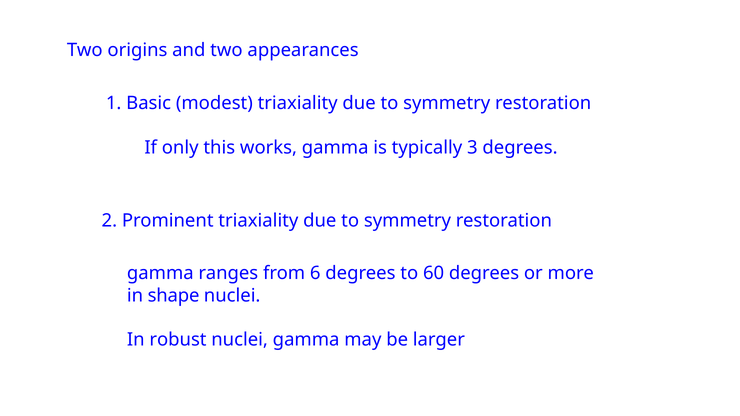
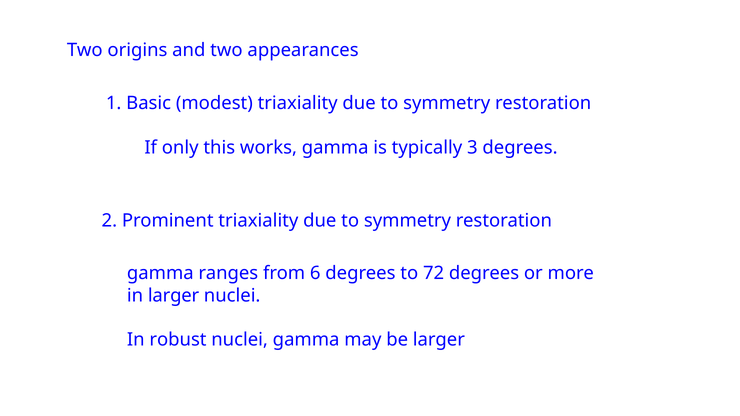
60: 60 -> 72 (434, 273)
in shape: shape -> larger (174, 296)
